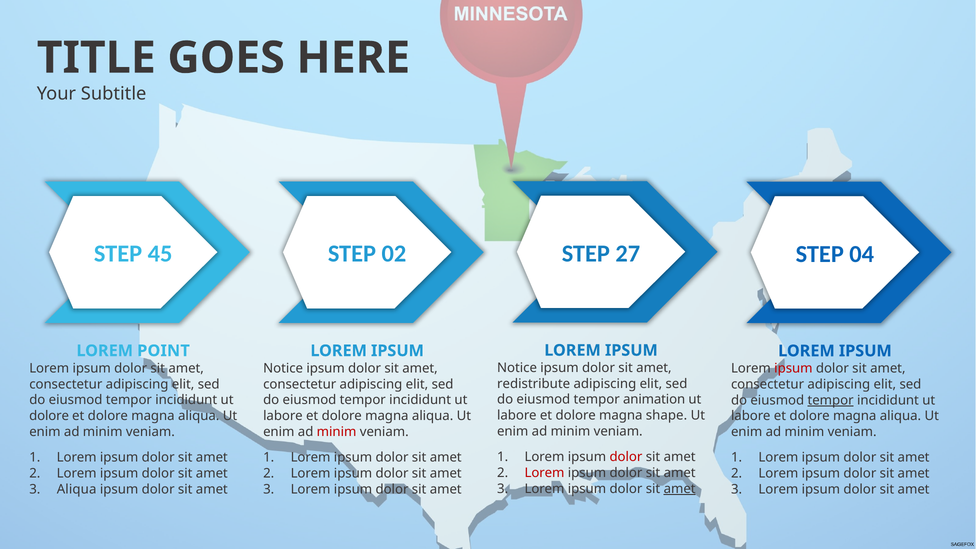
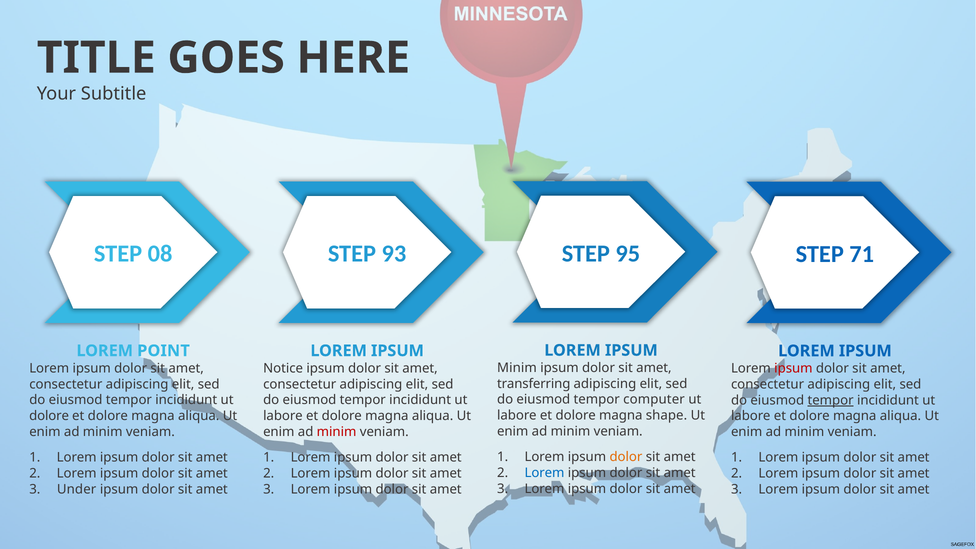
27: 27 -> 95 (628, 254)
45: 45 -> 08 (160, 254)
02: 02 -> 93 (394, 254)
04: 04 -> 71 (862, 254)
Notice: Notice -> Minim (517, 368)
redistribute: redistribute -> transferring (534, 384)
animation: animation -> computer (654, 400)
dolor colour: red -> orange (626, 457)
Lorem colour: red -> blue (545, 473)
amet underline: present -> none (680, 489)
Aliqua: Aliqua -> Under (77, 489)
